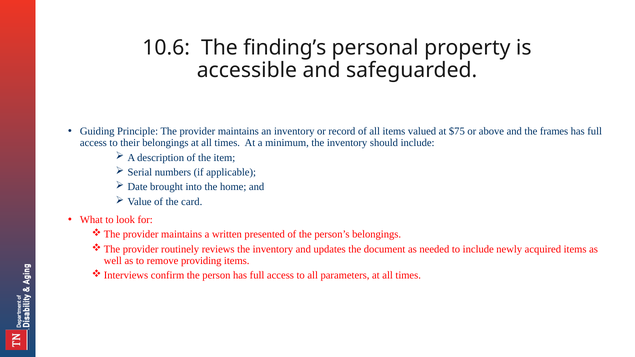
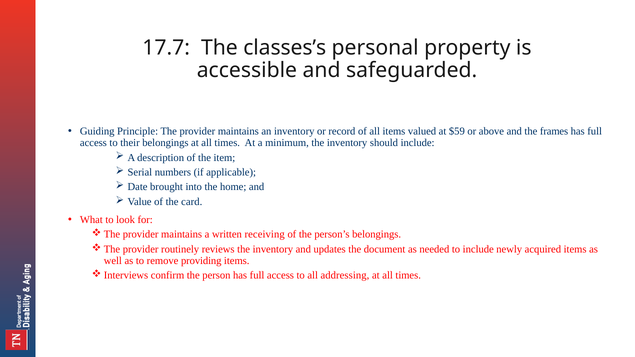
10.6: 10.6 -> 17.7 (166, 48)
finding’s: finding’s -> classes’s (285, 48)
$75: $75 -> $59 (457, 131)
presented: presented -> receiving (265, 235)
parameters: parameters -> addressing (345, 275)
